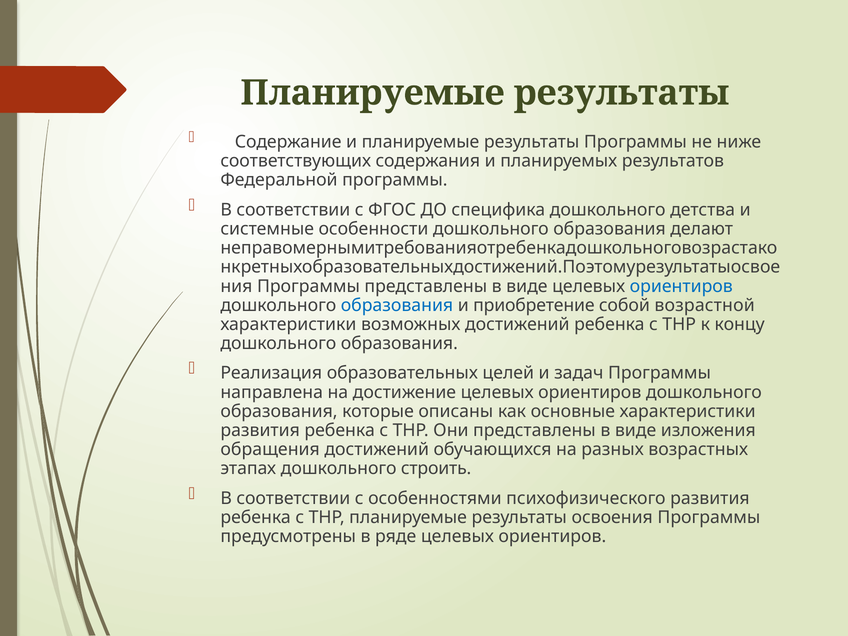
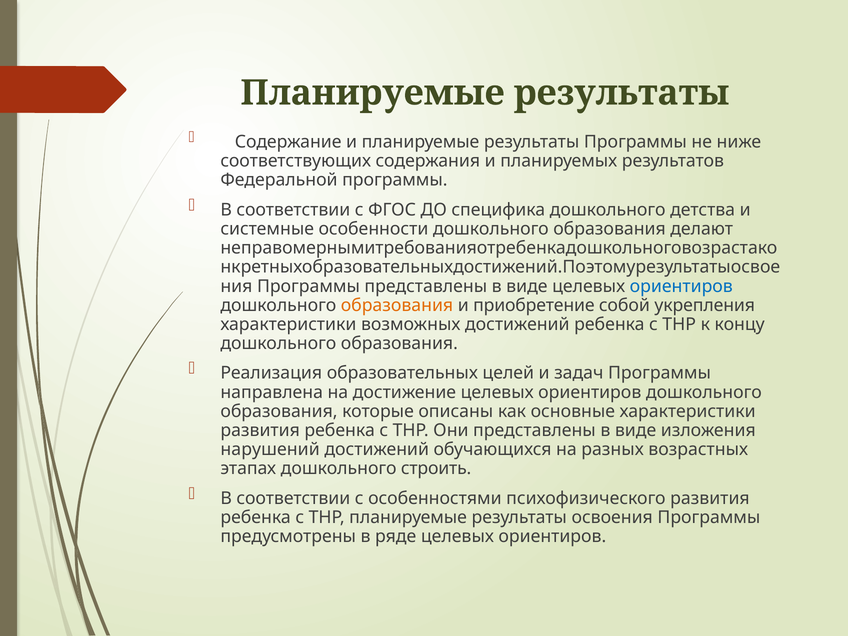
образования colour: blue -> orange (397, 305)
возрастной: возрастной -> укрепления (705, 305)
обращения: обращения -> нарушений (270, 450)
